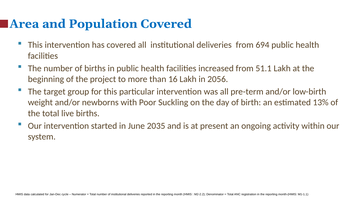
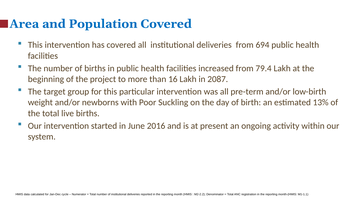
51.1: 51.1 -> 79.4 (264, 69)
2056: 2056 -> 2087 (218, 79)
2035: 2035 -> 2016 (156, 126)
